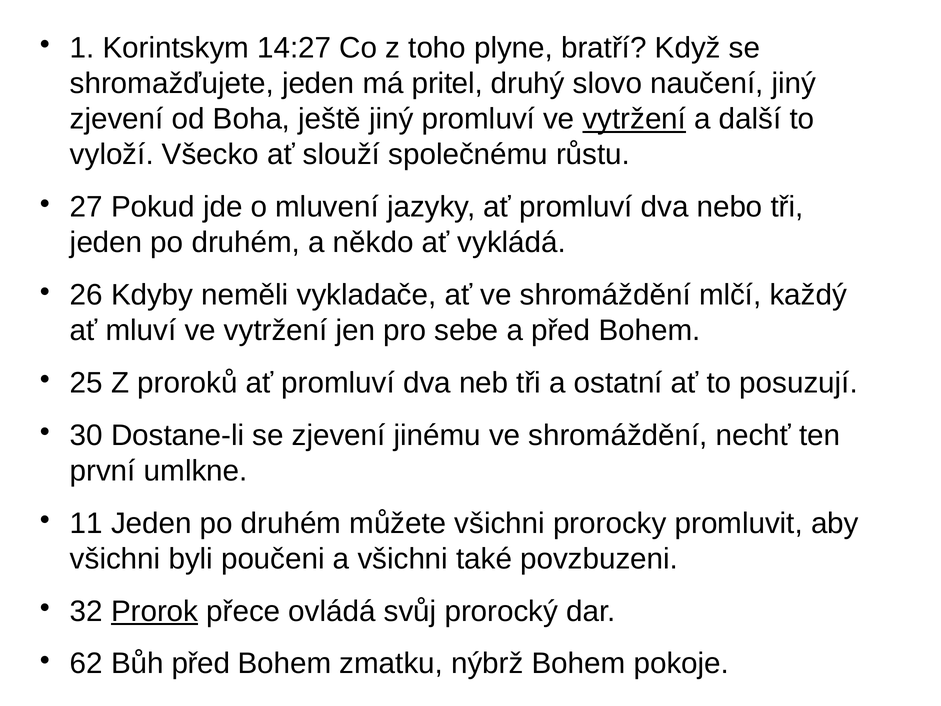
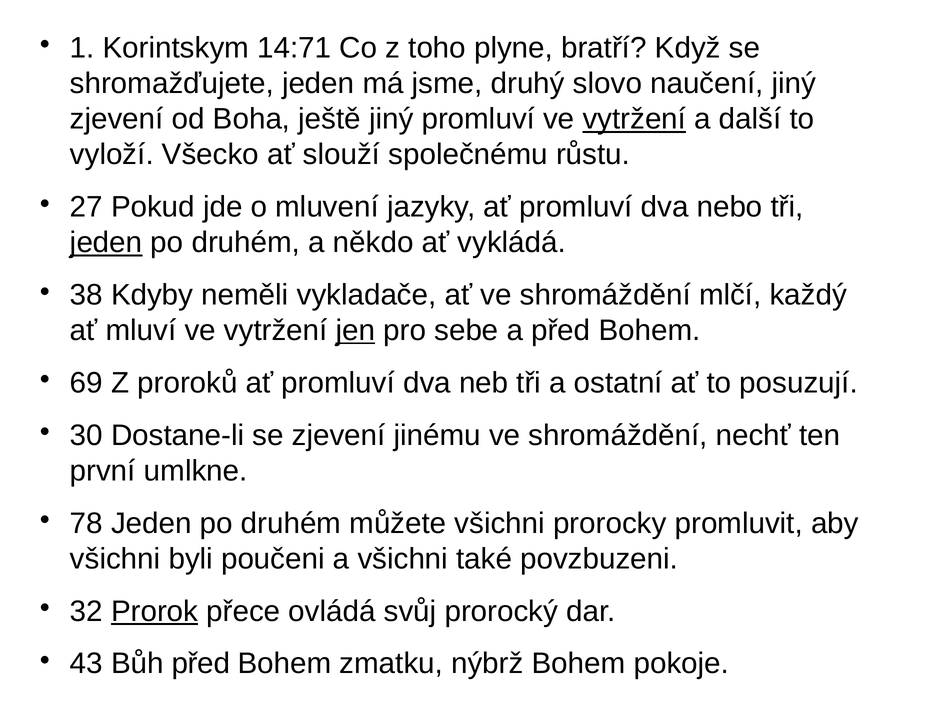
14:27: 14:27 -> 14:71 (294, 48)
pritel: pritel -> jsme (447, 84)
jeden underline: none -> present (106, 243)
26: 26 -> 38 (86, 295)
jen underline: none -> present (355, 330)
25: 25 -> 69 (86, 383)
11: 11 -> 78 (86, 523)
62: 62 -> 43 (86, 663)
